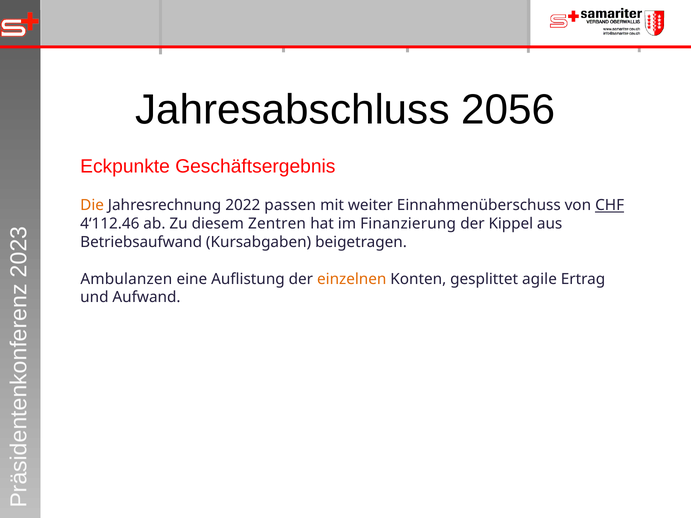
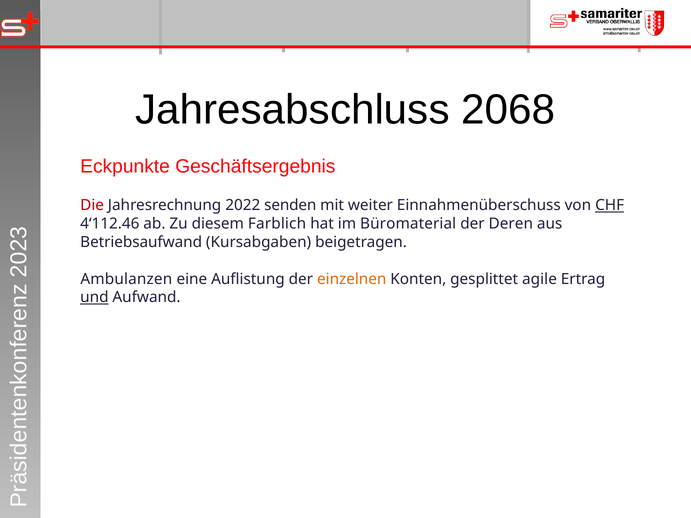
2056: 2056 -> 2068 (508, 110)
Die colour: orange -> red (92, 205)
passen: passen -> senden (290, 205)
Zentren: Zentren -> Farblich (277, 224)
Finanzierung: Finanzierung -> Büromaterial (408, 224)
Kippel: Kippel -> Deren (511, 224)
und underline: none -> present (94, 298)
